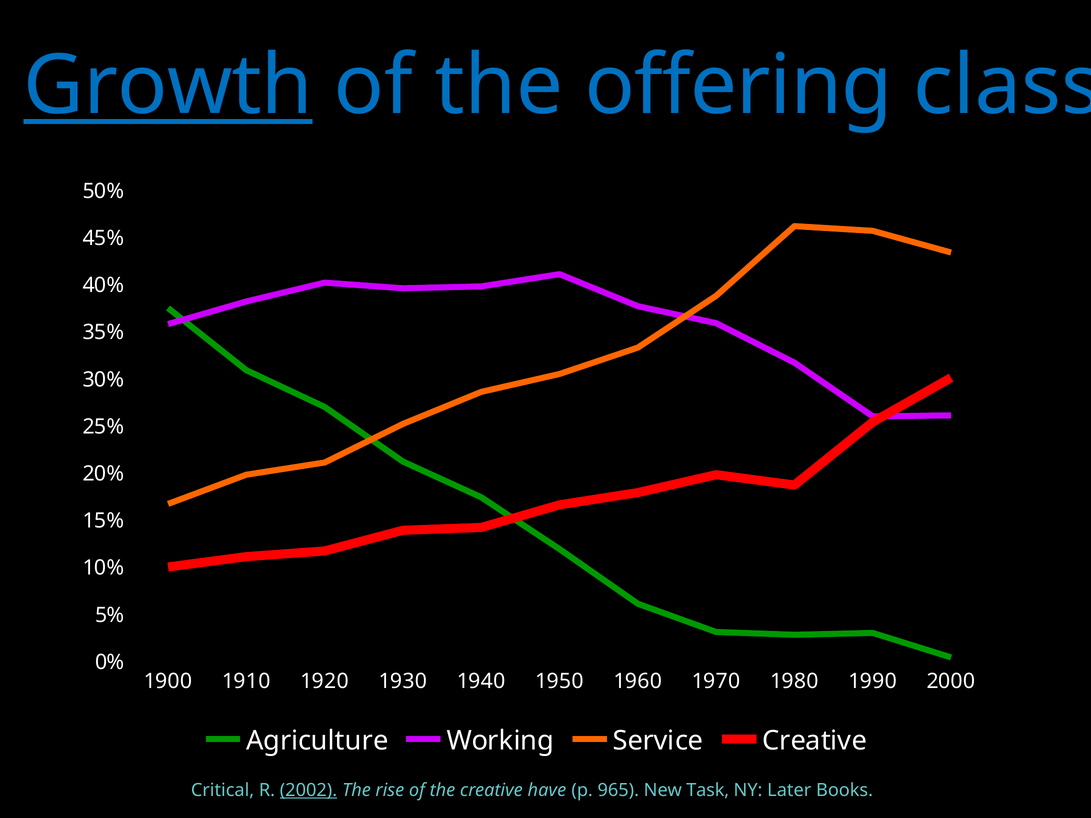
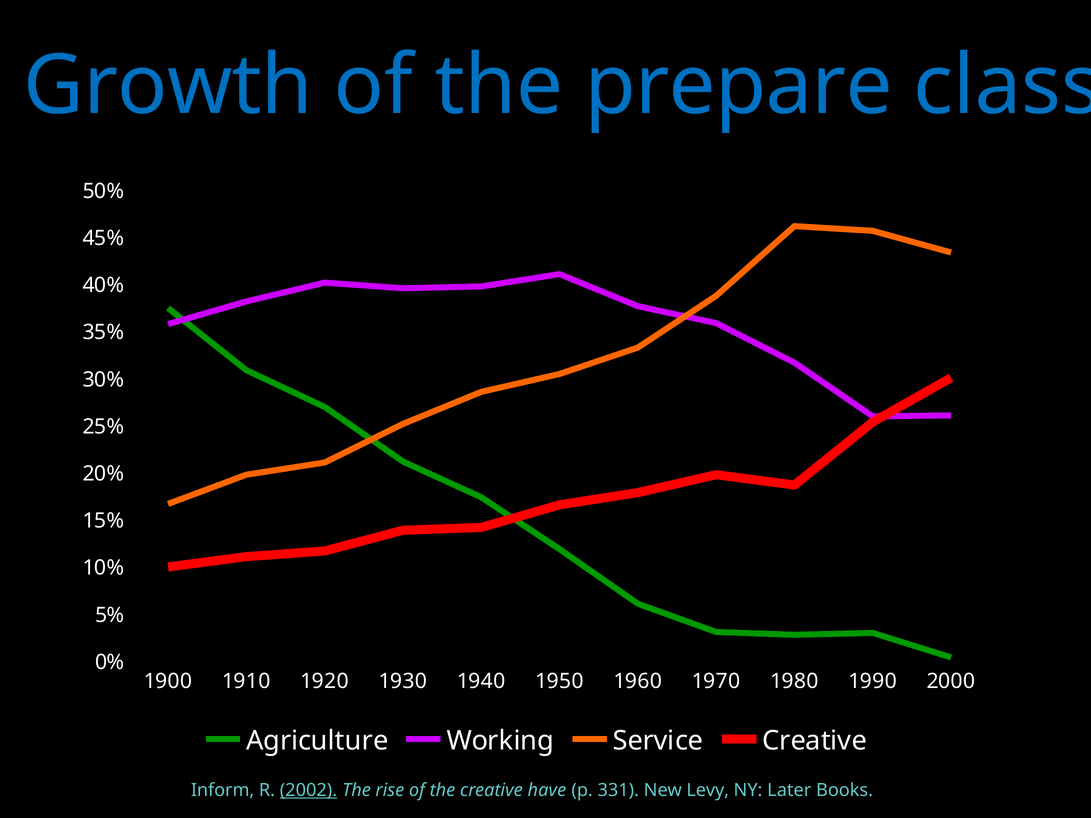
Growth underline: present -> none (168, 86)
offering: offering -> prepare (739, 86)
Critical: Critical -> Inform (223, 790)
965: 965 -> 331 (618, 790)
Task: Task -> Levy (708, 790)
